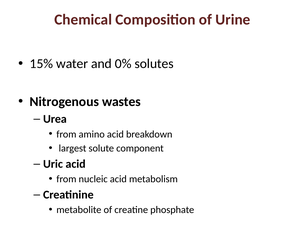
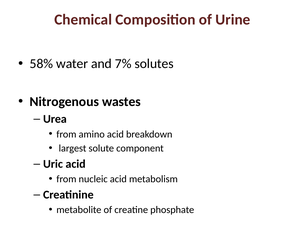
15%: 15% -> 58% (41, 64)
0%: 0% -> 7% (123, 64)
